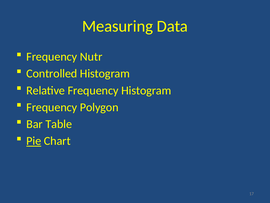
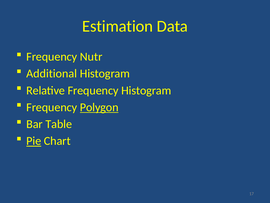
Measuring: Measuring -> Estimation (118, 26)
Controlled: Controlled -> Additional (52, 73)
Polygon underline: none -> present (99, 107)
